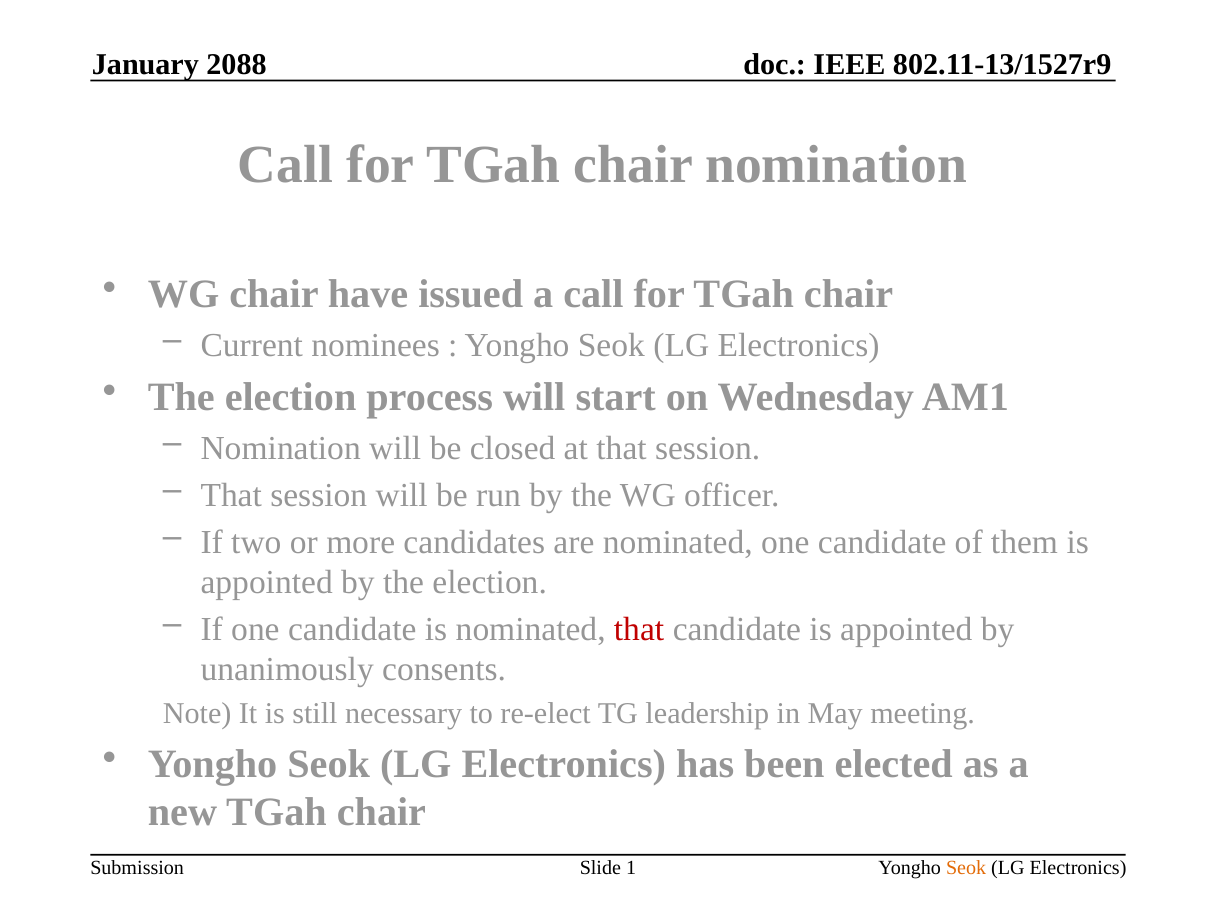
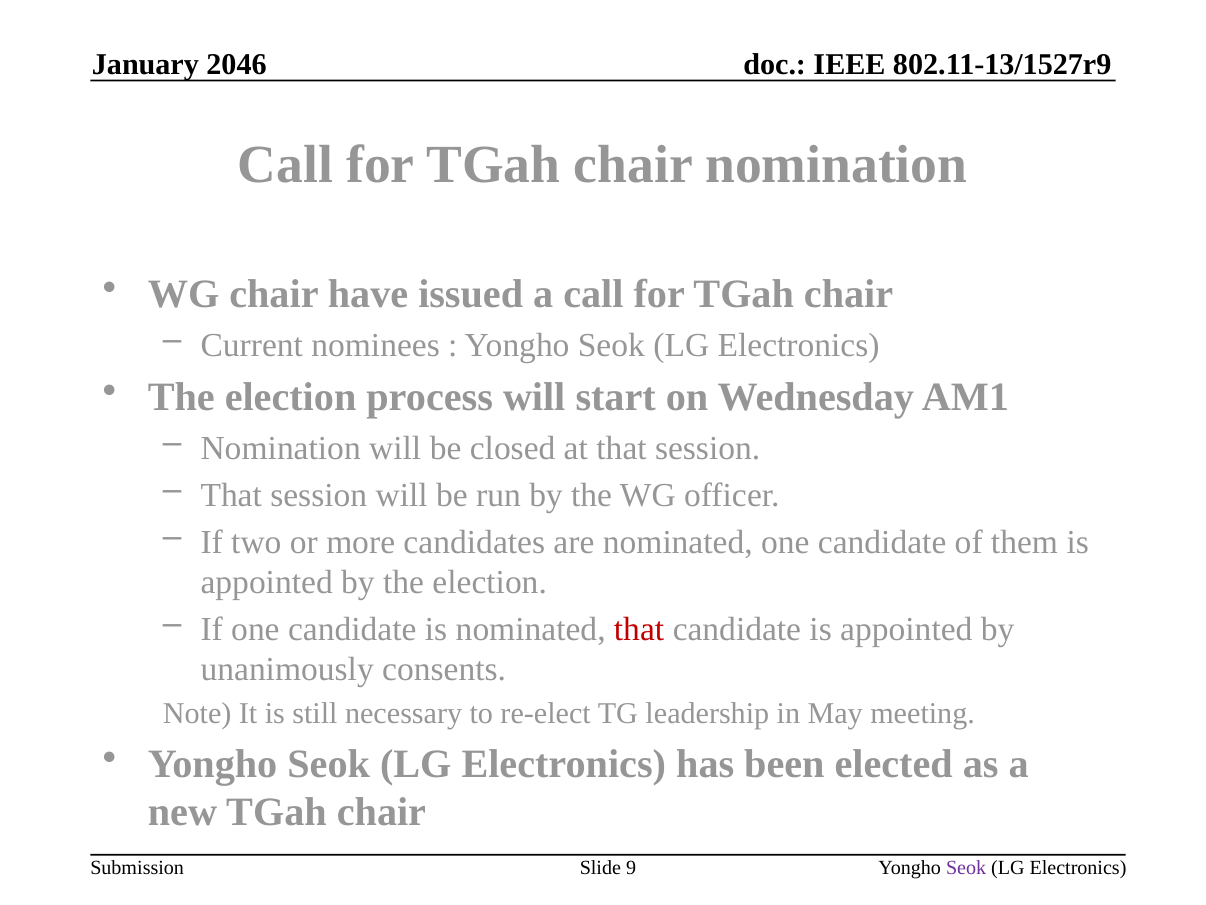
2088: 2088 -> 2046 (237, 64)
1: 1 -> 9 (631, 867)
Seok colour: orange -> purple (966, 867)
